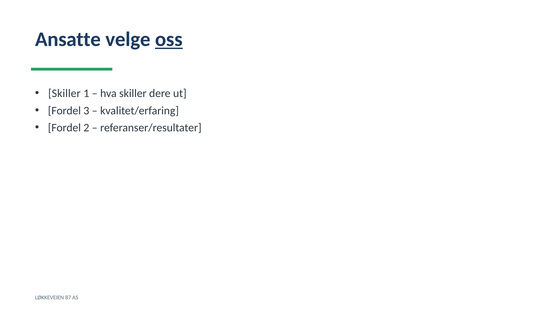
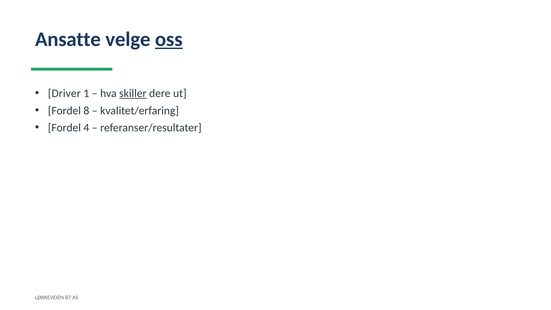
Skiller: Skiller -> Driver (64, 93)
skiller underline: none -> present (133, 93)
3: 3 -> 8 (86, 111)
2: 2 -> 4 (86, 128)
